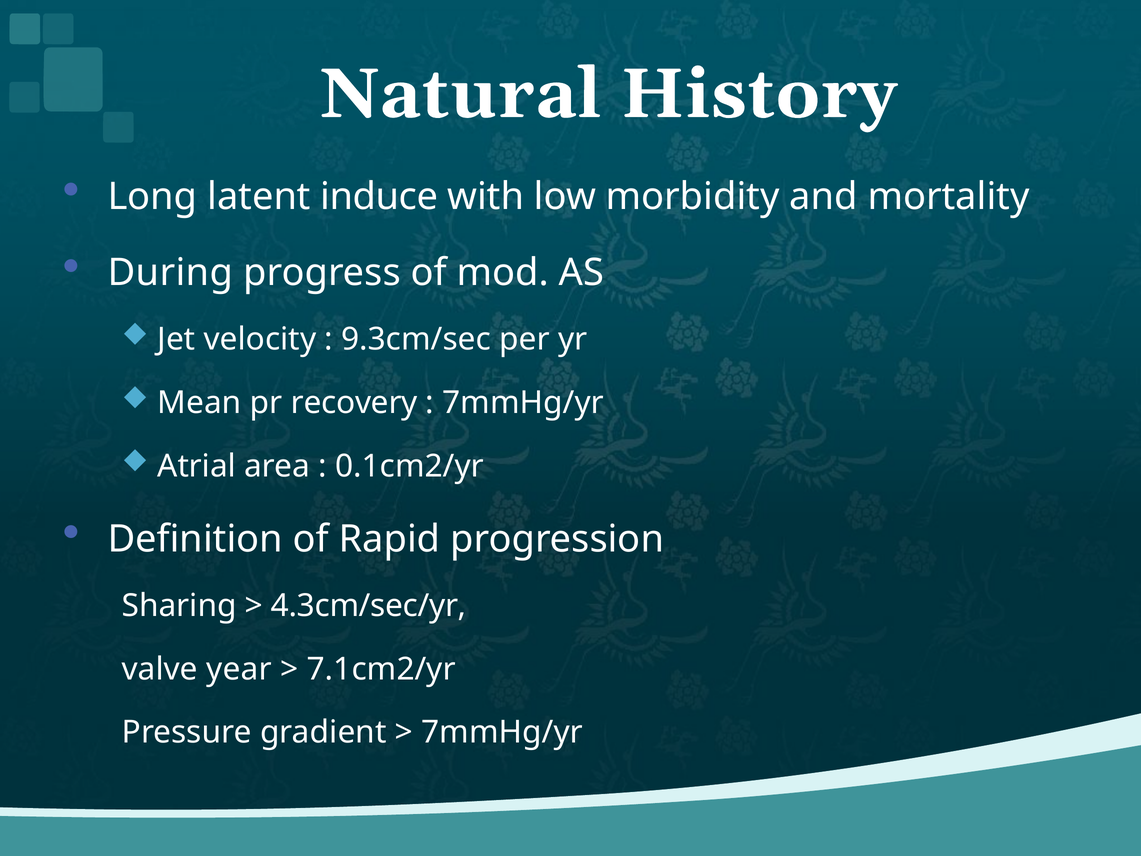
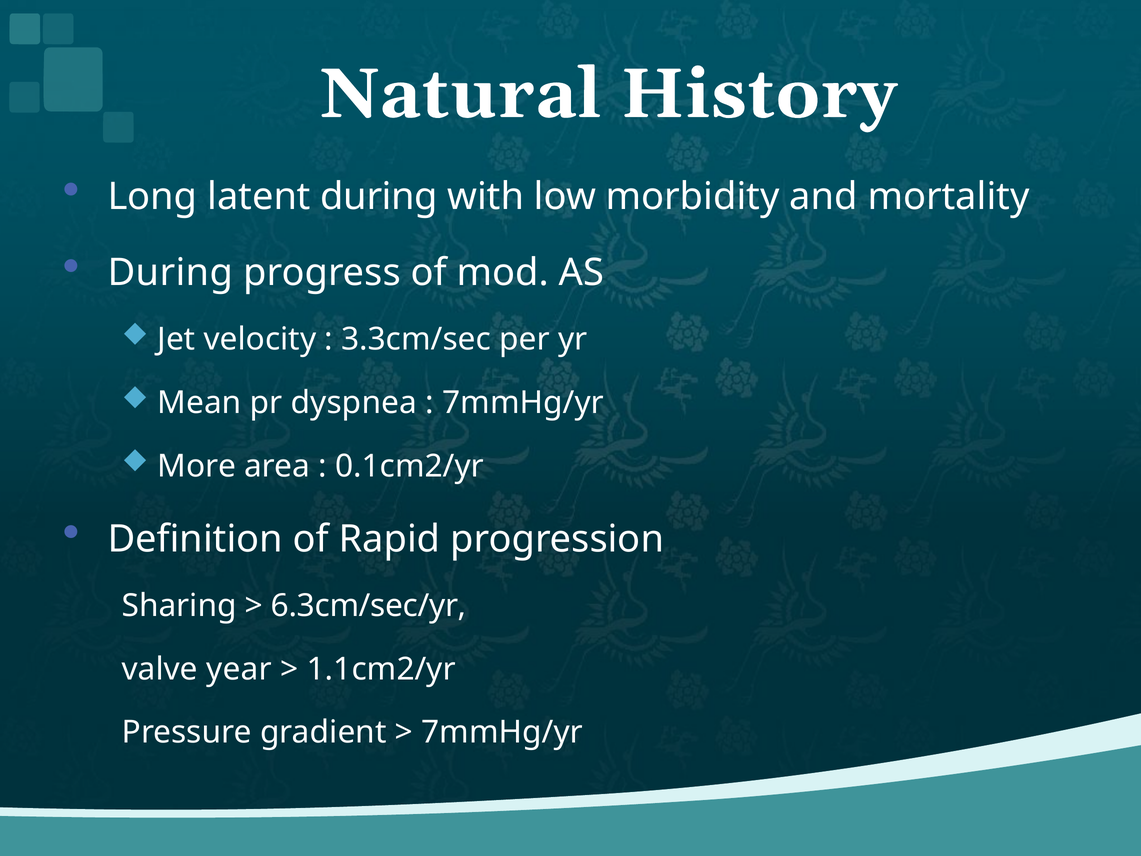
latent induce: induce -> during (379, 197)
9.3cm/sec: 9.3cm/sec -> 3.3cm/sec (416, 339)
recovery: recovery -> dyspnea (354, 403)
Atrial: Atrial -> More (197, 466)
4.3cm/sec/yr: 4.3cm/sec/yr -> 6.3cm/sec/yr (369, 606)
7.1cm2/yr: 7.1cm2/yr -> 1.1cm2/yr (381, 669)
